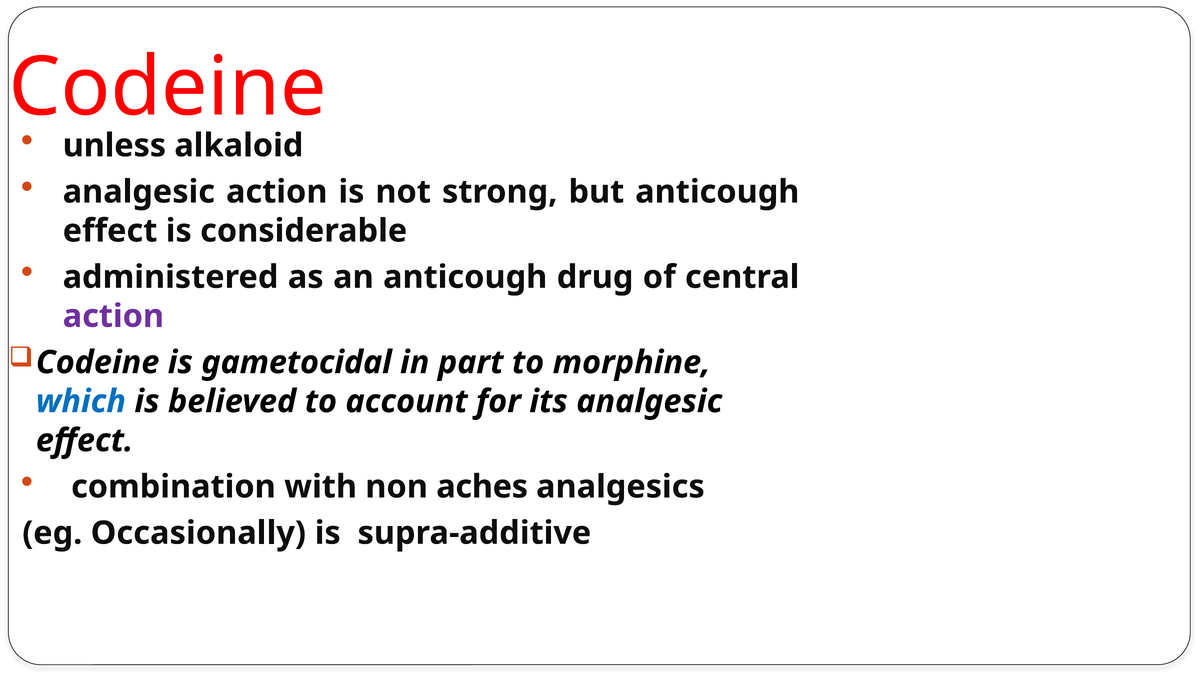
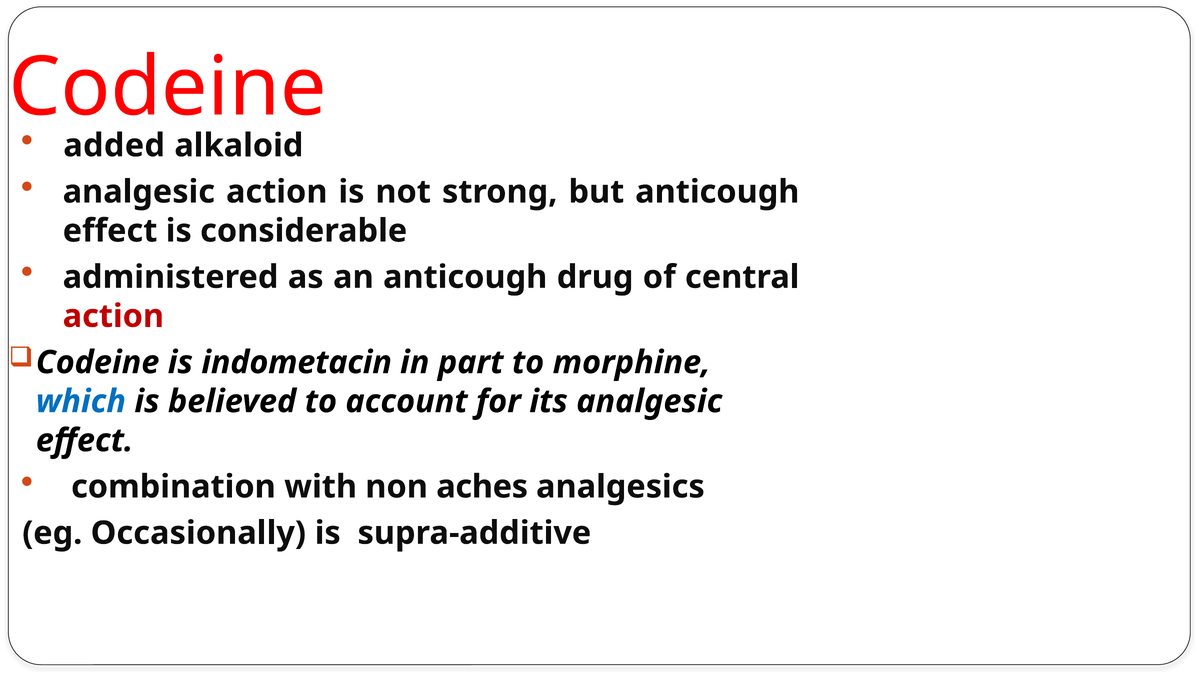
unless: unless -> added (114, 146)
action colour: purple -> red (113, 316)
gametocidal: gametocidal -> indometacin (297, 363)
